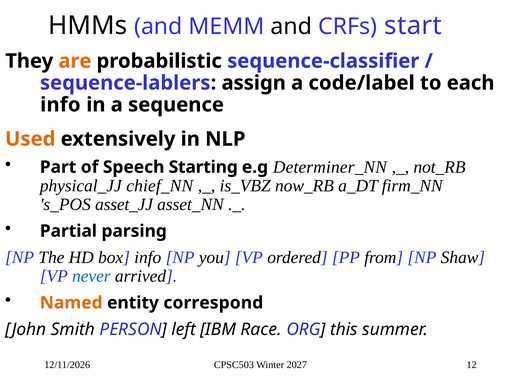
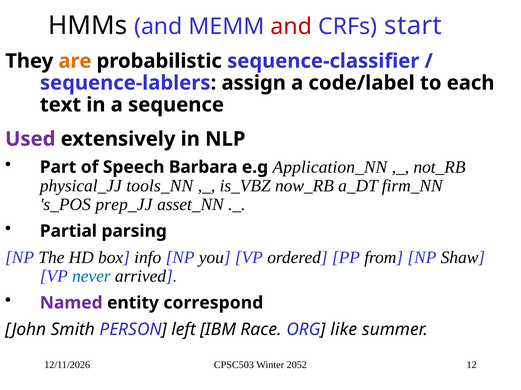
and colour: black -> red (291, 27)
info: info -> text (61, 105)
Used colour: orange -> purple (30, 139)
Starting: Starting -> Barbara (203, 167)
Determiner_NN: Determiner_NN -> Application_NN (330, 167)
chief_NN: chief_NN -> tools_NN (160, 186)
asset_JJ: asset_JJ -> prep_JJ (124, 205)
Named colour: orange -> purple (71, 303)
this: this -> like (344, 330)
2027: 2027 -> 2052 (297, 365)
